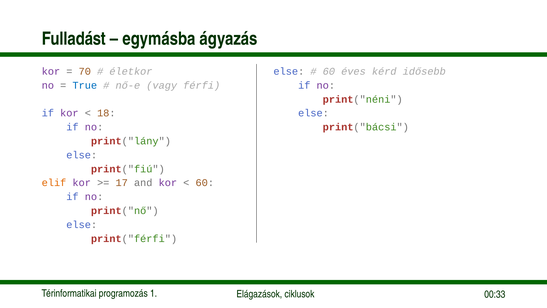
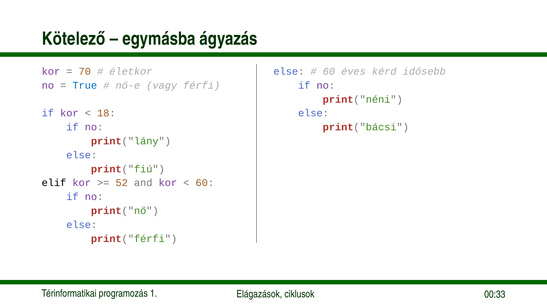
Fulladást: Fulladást -> Kötelező (74, 39)
elif colour: orange -> black (54, 183)
17: 17 -> 52 (122, 183)
